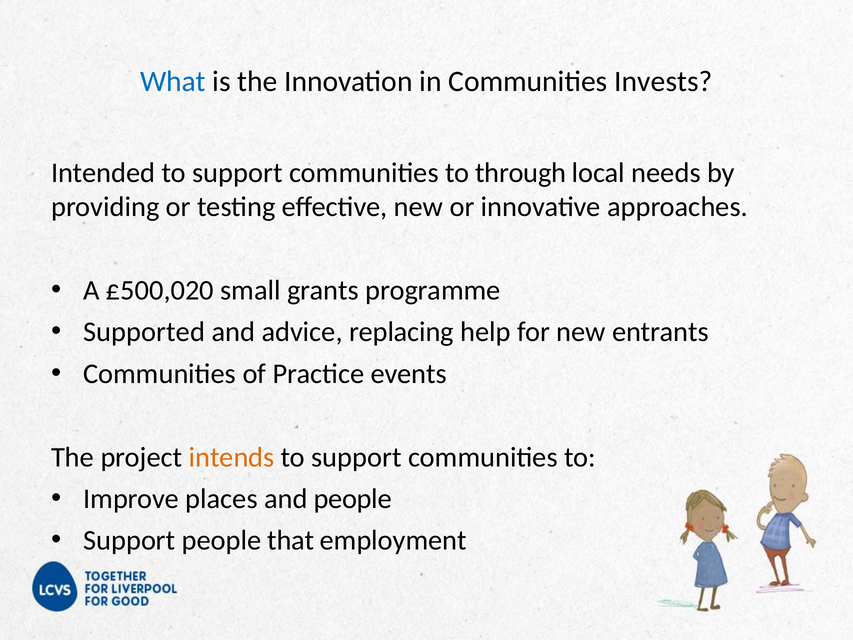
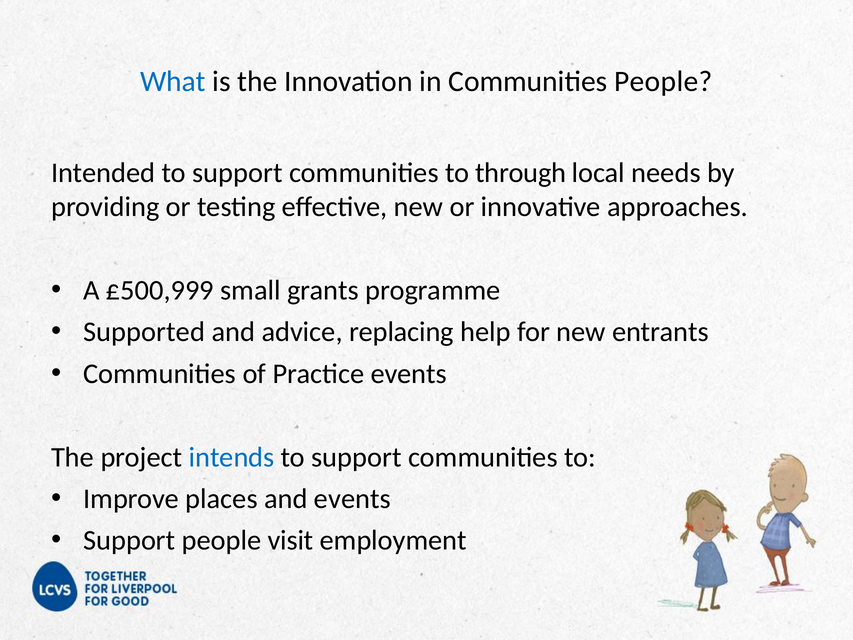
Communities Invests: Invests -> People (663, 82)
£500,020: £500,020 -> £500,999 (160, 290)
intends colour: orange -> blue (232, 457)
and people: people -> events (352, 499)
that: that -> visit (291, 540)
